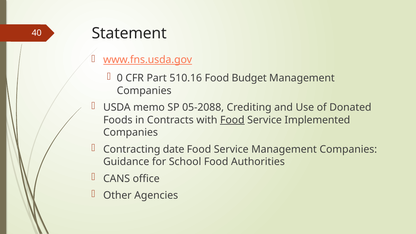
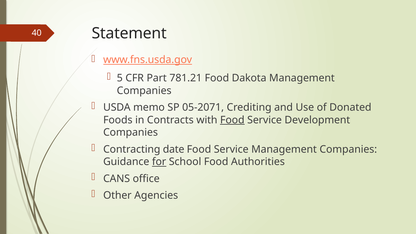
0: 0 -> 5 (120, 78)
510.16: 510.16 -> 781.21 (186, 78)
Budget: Budget -> Dakota (249, 78)
05-2088: 05-2088 -> 05-2071 (203, 107)
Implemented: Implemented -> Development (317, 120)
for underline: none -> present (159, 162)
